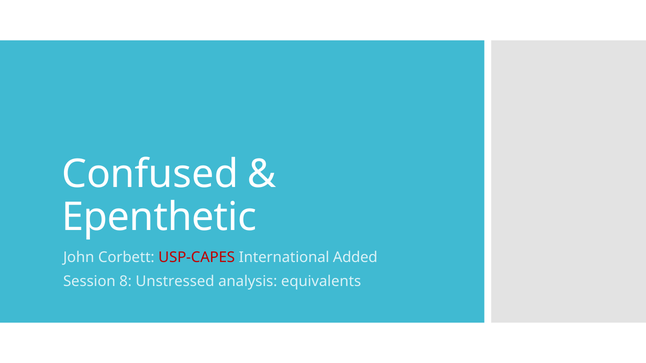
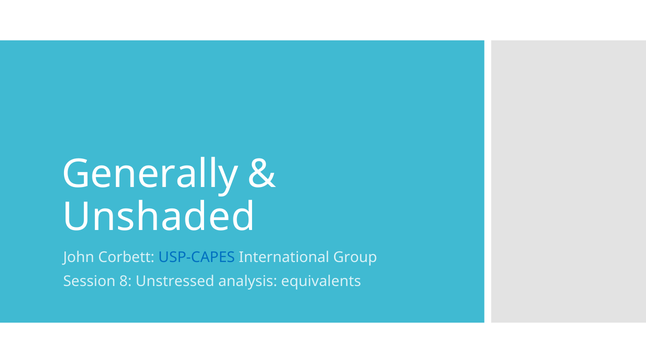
Confused: Confused -> Generally (150, 174)
Epenthetic: Epenthetic -> Unshaded (159, 217)
USP-CAPES colour: red -> blue (197, 258)
Added: Added -> Group (355, 258)
